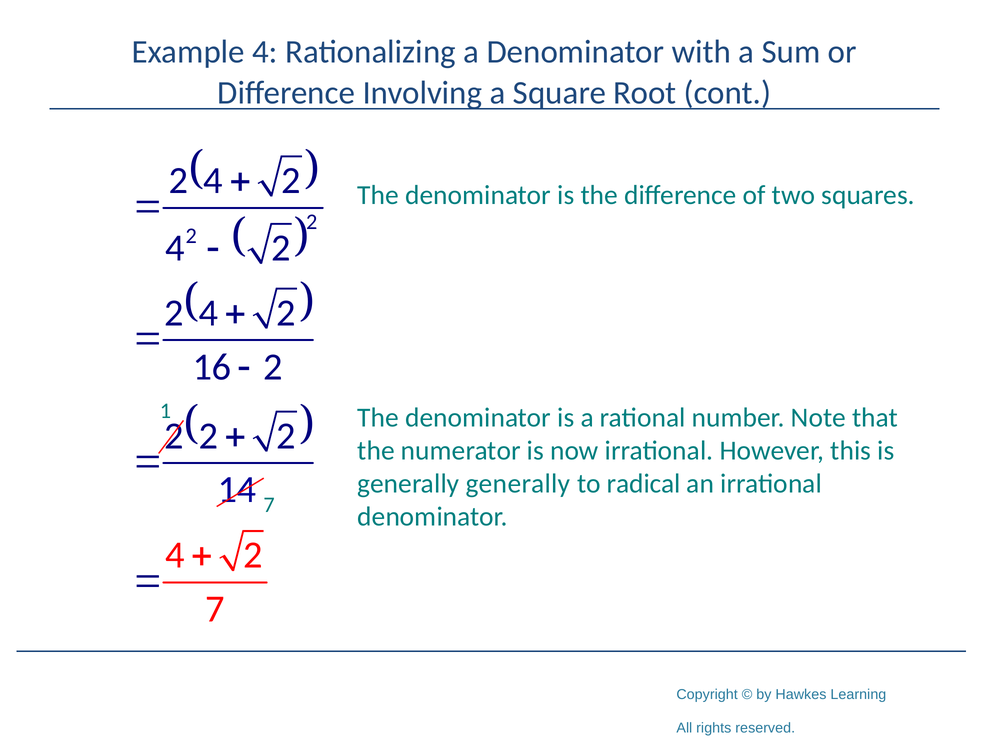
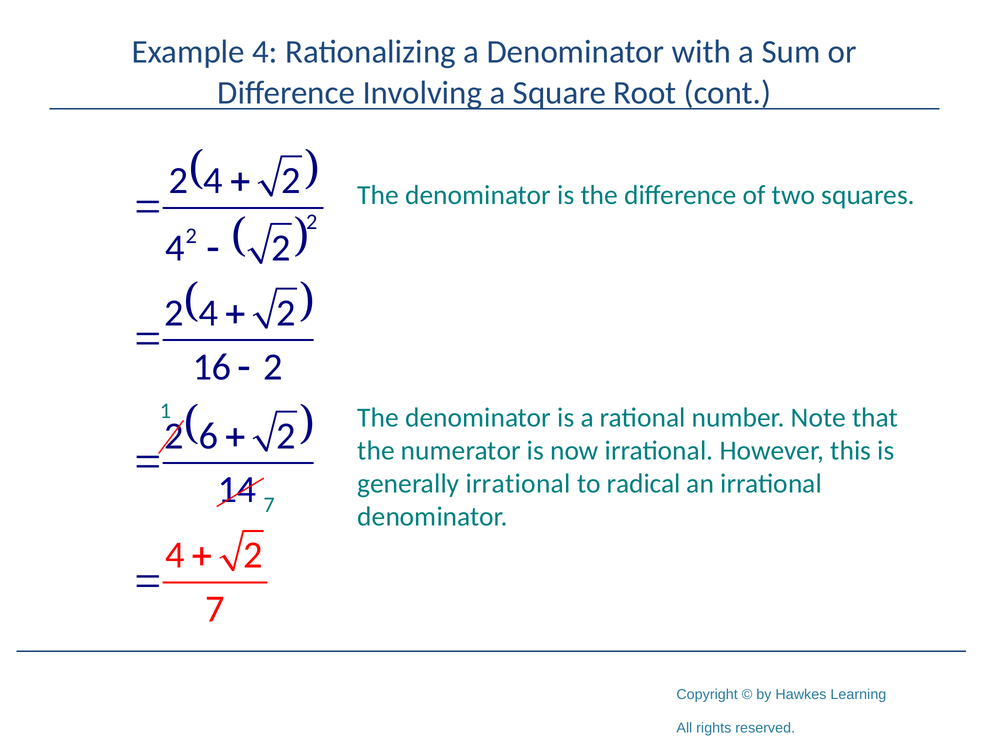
2: 2 -> 6 (208, 436)
generally generally: generally -> irrational (518, 483)
